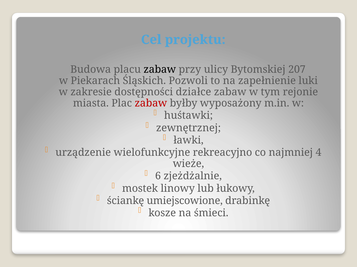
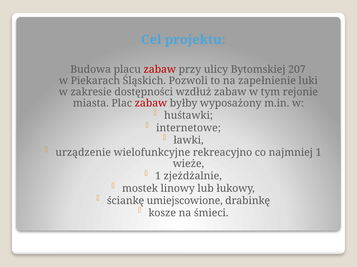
zabaw colour: black -> red (160, 70)
działce: działce -> wzdłuż (194, 92)
zewnętrznej: zewnętrznej -> internetowe (188, 128)
najmniej 4: 4 -> 1 (319, 153)
6: 6 -> 1 (158, 177)
